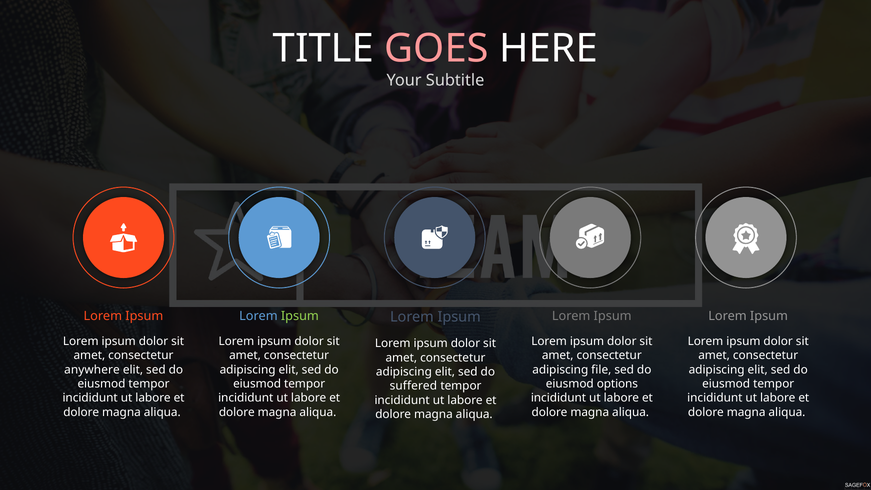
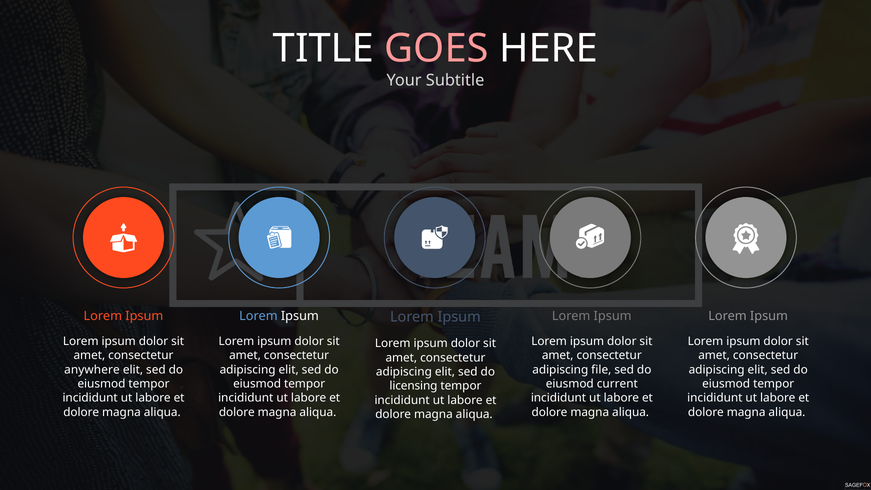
Ipsum colour: light green -> white (300, 316)
options: options -> current (617, 384)
suffered: suffered -> licensing (413, 386)
